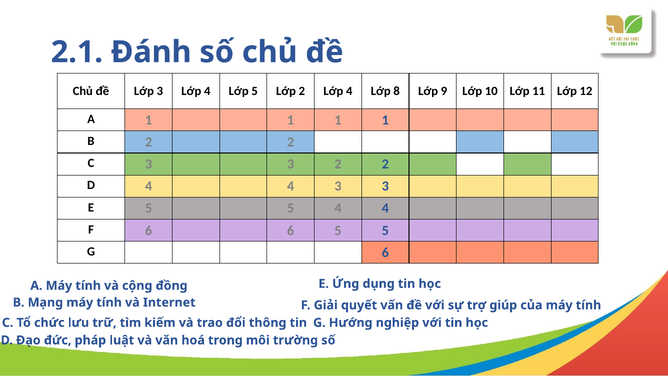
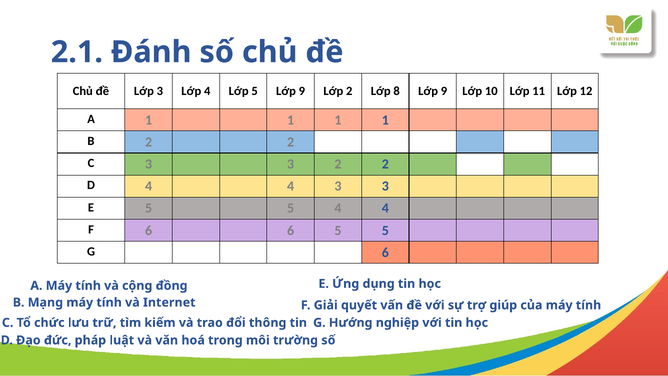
5 Lớp 2: 2 -> 9 (302, 91)
4: 4 -> 2 (349, 91)
